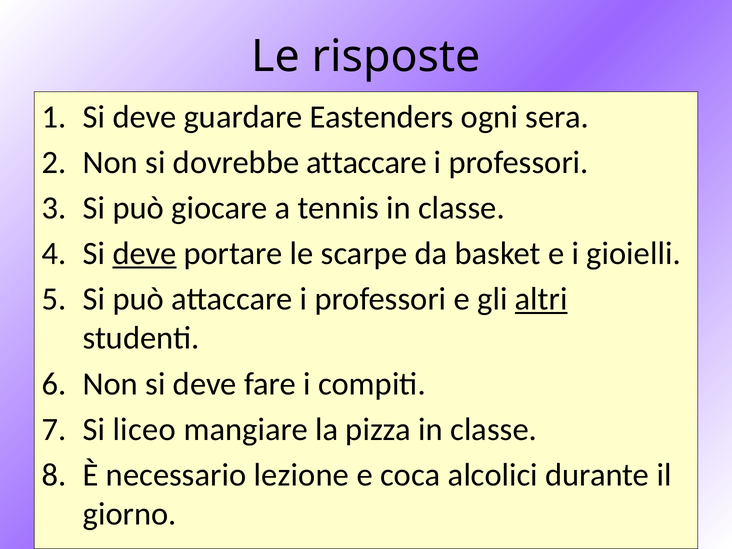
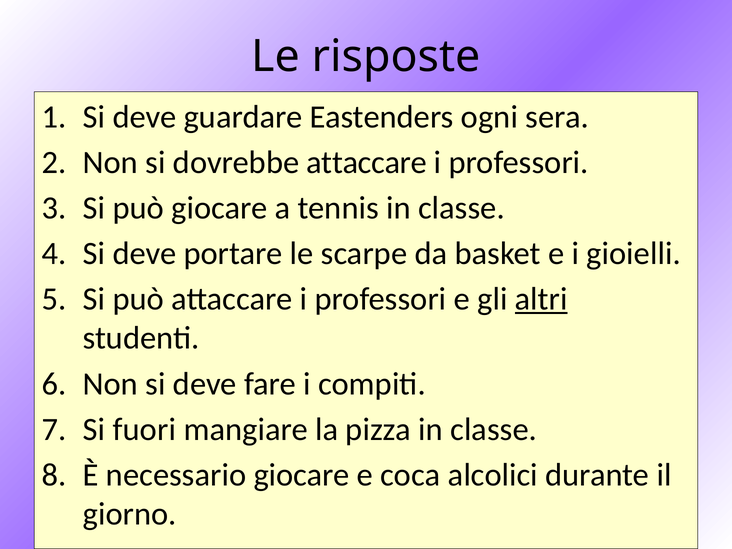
deve underline: present -> none (144, 254)
liceo: liceo -> fuori (144, 429)
necessario lezione: lezione -> giocare (301, 475)
